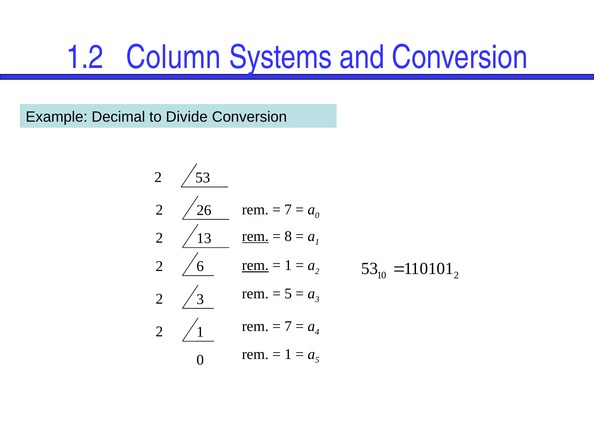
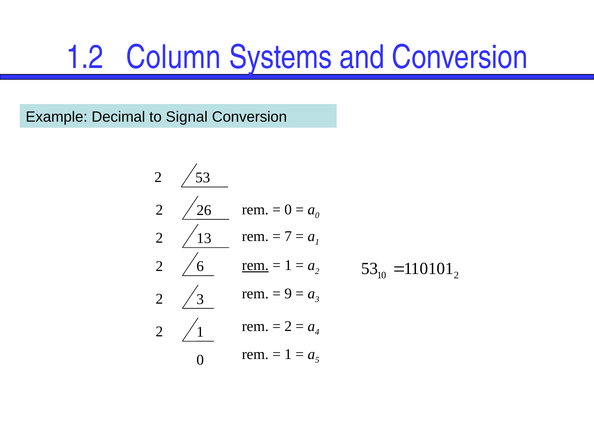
Divide: Divide -> Signal (187, 117)
7: 7 -> 0 (288, 209)
rem underline: present -> none (255, 236)
8: 8 -> 7 (288, 236)
5: 5 -> 9 (288, 293)
7: 7 -> 2 (288, 326)
